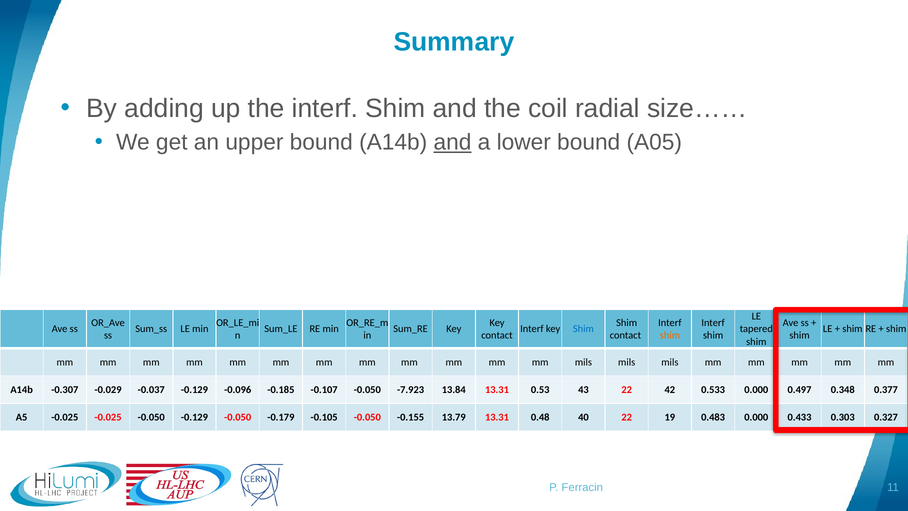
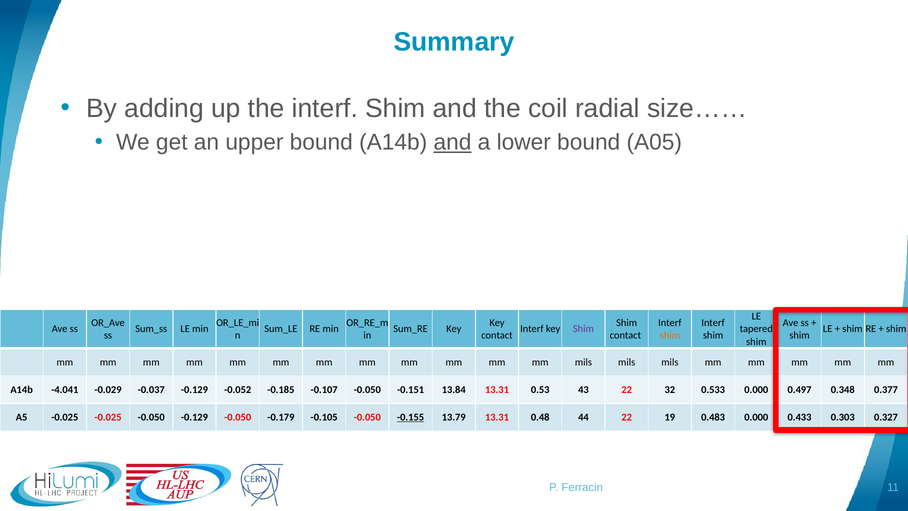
Shim colour: blue -> purple (583, 329)
-0.307: -0.307 -> -4.041 (65, 390)
-0.096: -0.096 -> -0.052 (238, 390)
-7.923: -7.923 -> -0.151 (411, 390)
42: 42 -> 32 (670, 390)
-0.155 underline: none -> present (411, 417)
40: 40 -> 44 (583, 417)
